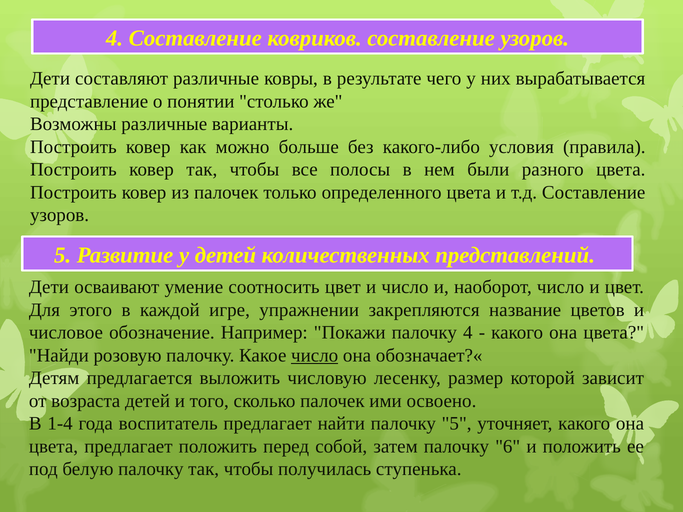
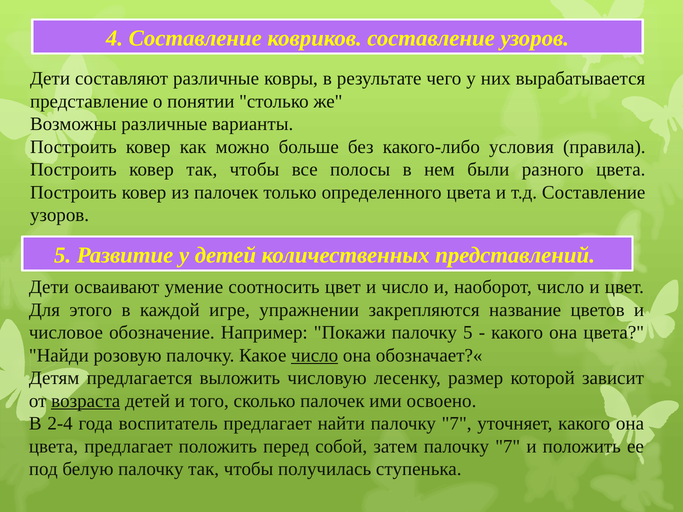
палочку 4: 4 -> 5 (468, 333)
возраста underline: none -> present (86, 401)
1-4: 1-4 -> 2-4 (60, 424)
найти палочку 5: 5 -> 7 (457, 424)
затем палочку 6: 6 -> 7 (508, 447)
